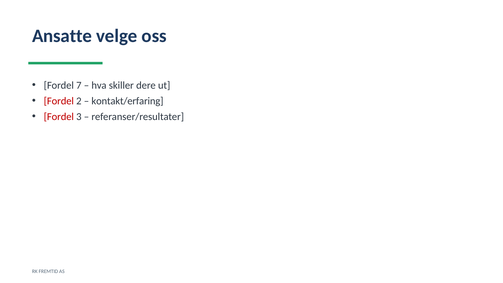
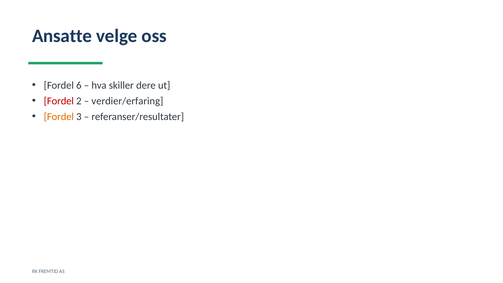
7: 7 -> 6 (79, 85)
kontakt/erfaring: kontakt/erfaring -> verdier/erfaring (127, 101)
Fordel colour: red -> orange (59, 117)
